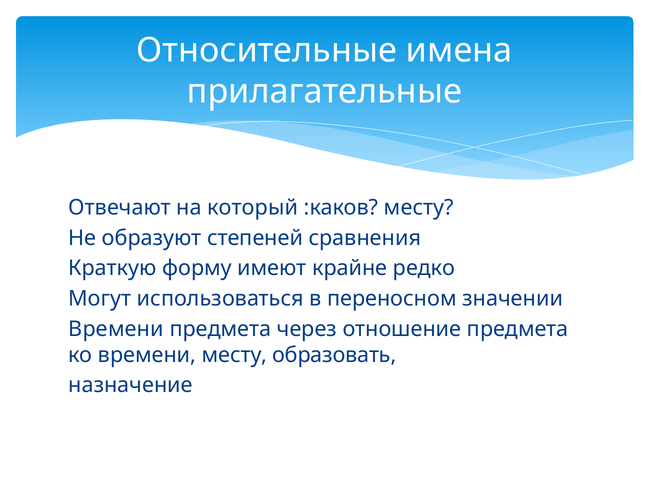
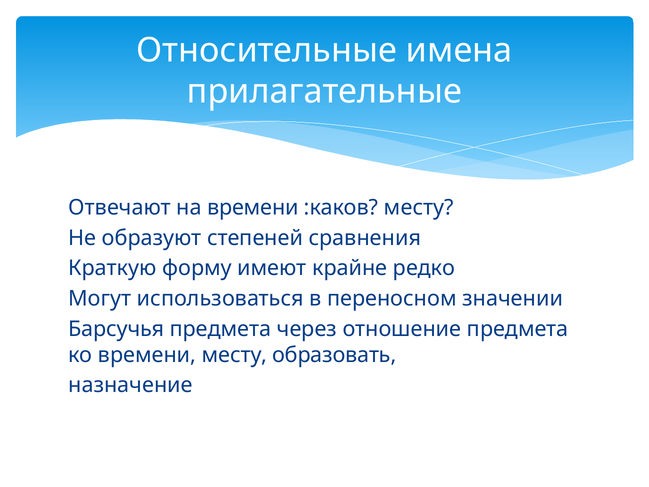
на который: который -> времени (253, 208)
Времени: Времени -> Барсучья (116, 329)
